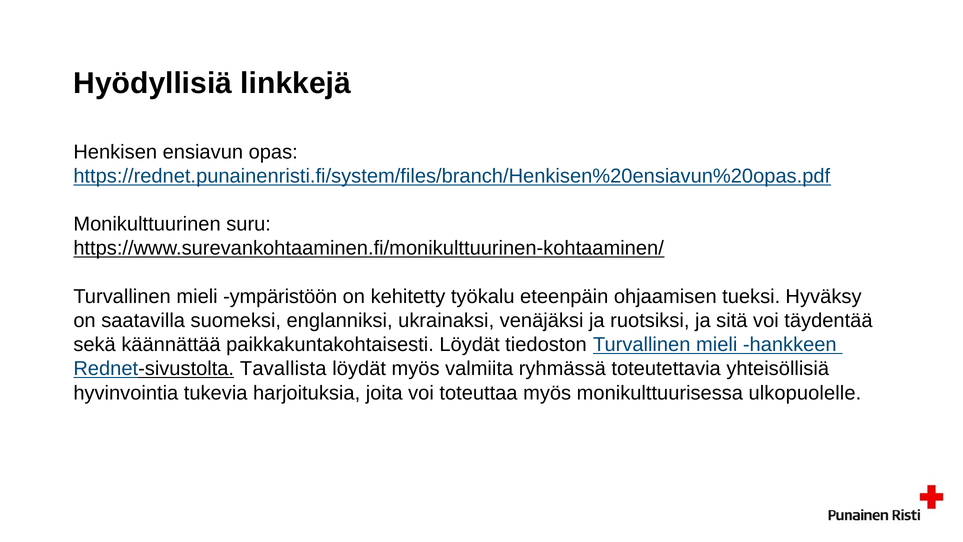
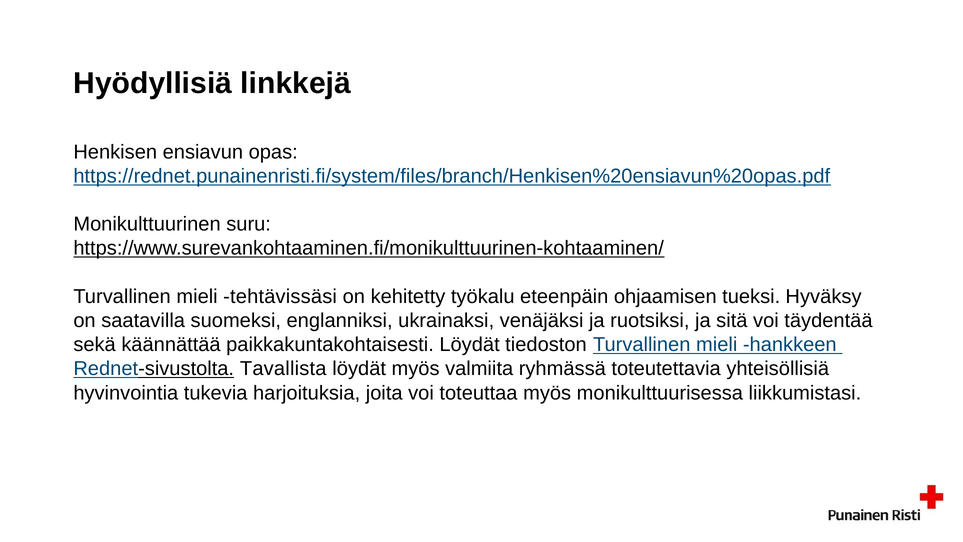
ympäristöön: ympäristöön -> tehtävissäsi (280, 296)
ulkopuolelle: ulkopuolelle -> liikkumistasi (805, 393)
